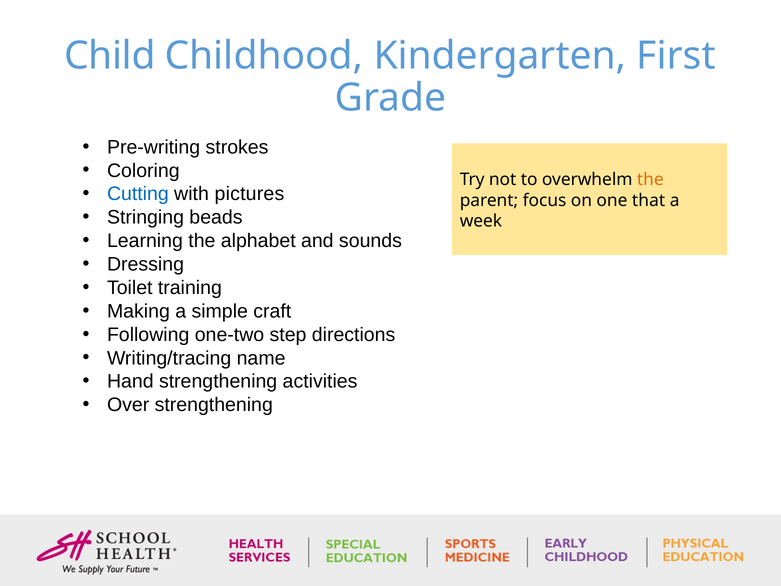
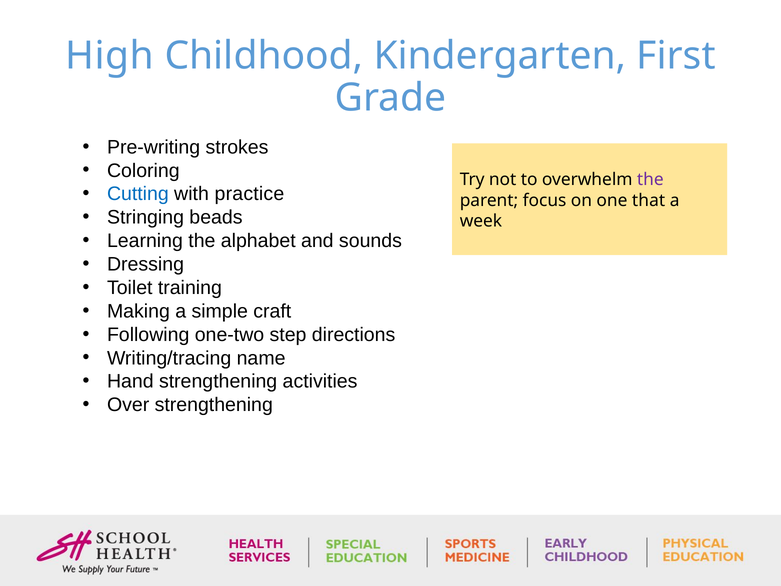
Child: Child -> High (109, 56)
the colour: orange -> purple (650, 179)
pictures: pictures -> practice (249, 194)
